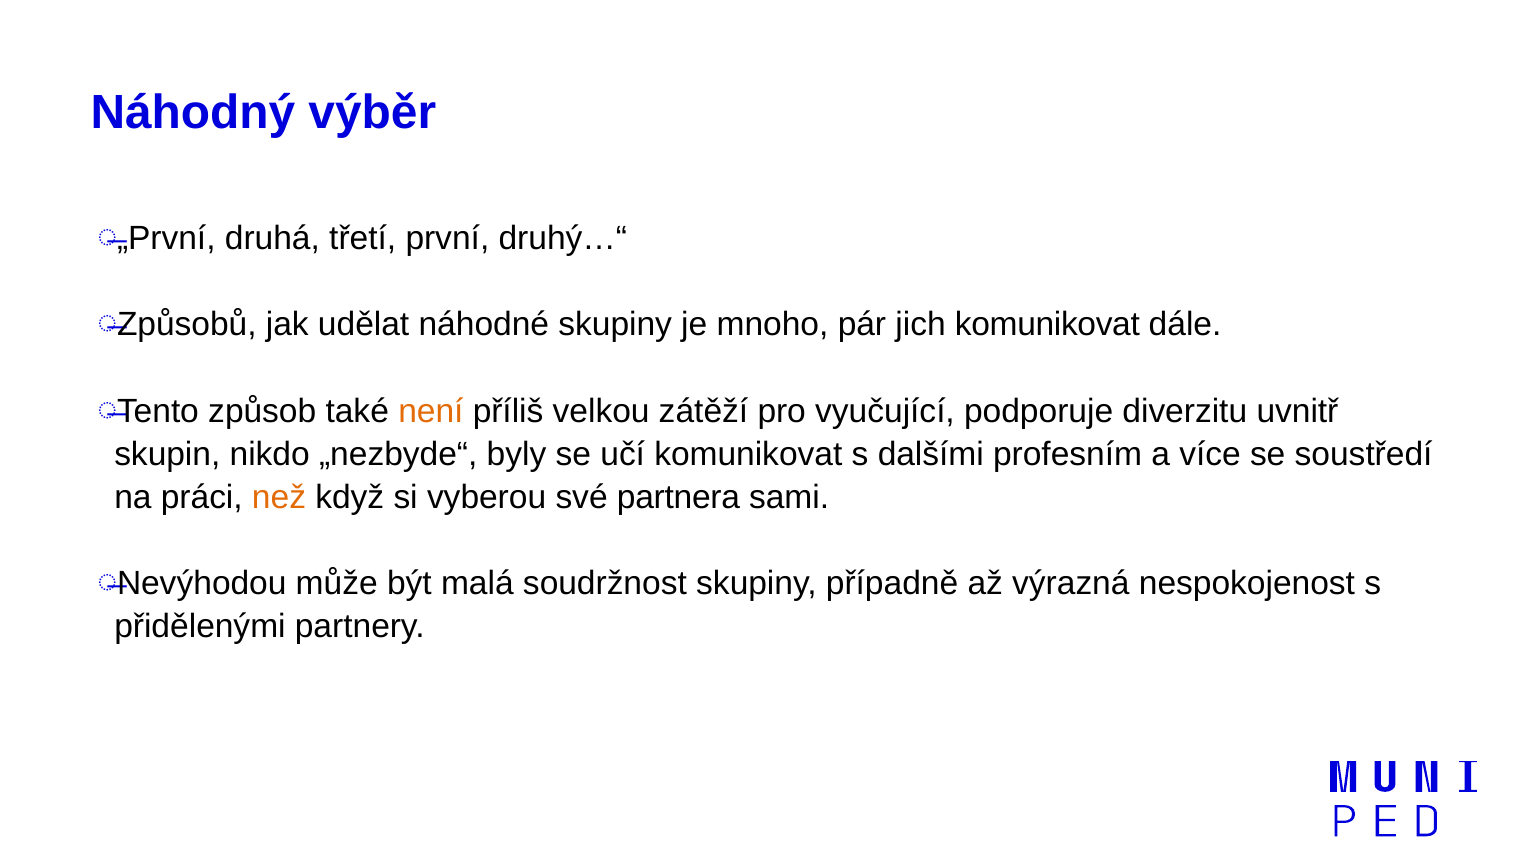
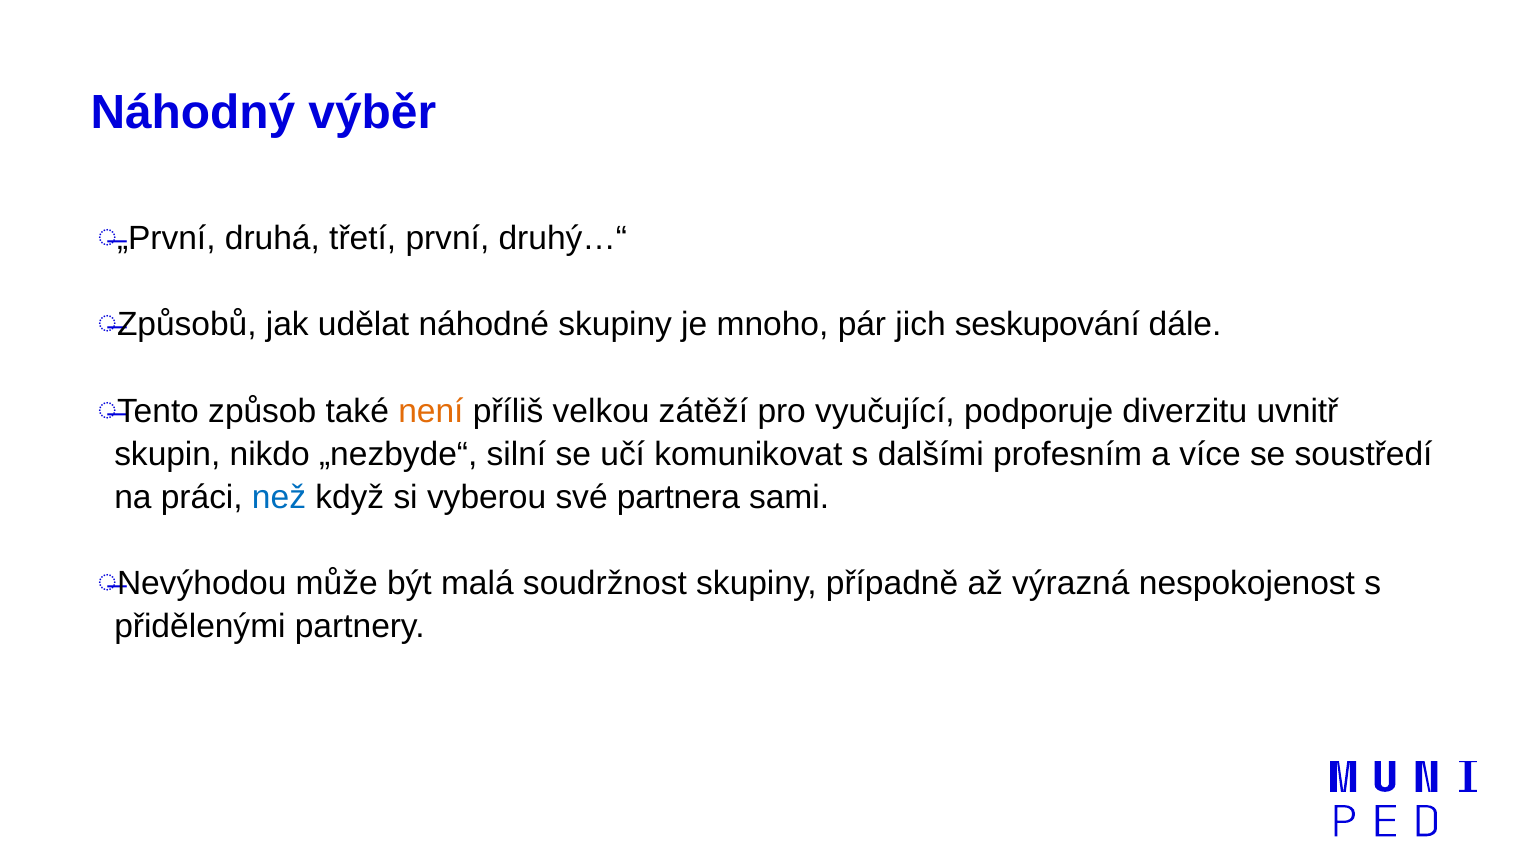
jich komunikovat: komunikovat -> seskupování (1047, 324)
byly: byly -> silní (516, 454)
než colour: orange -> blue (279, 497)
